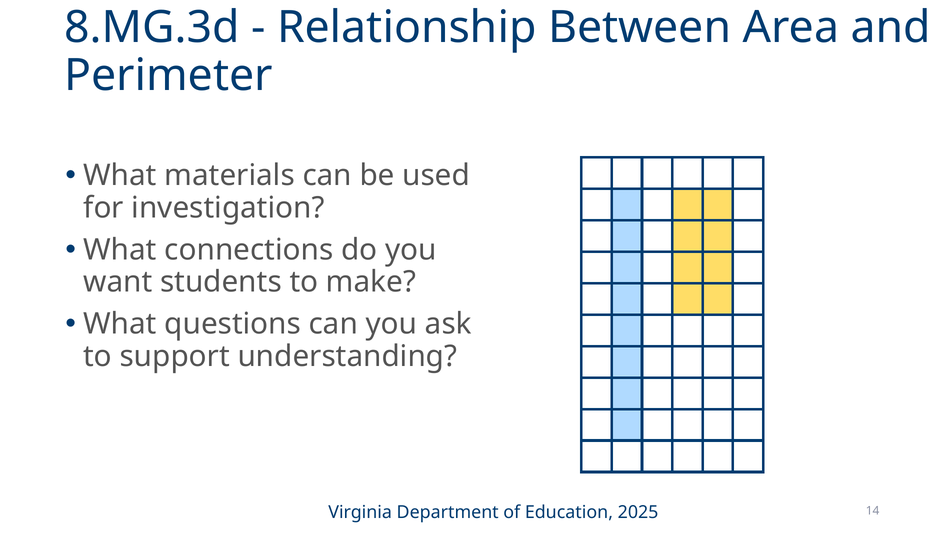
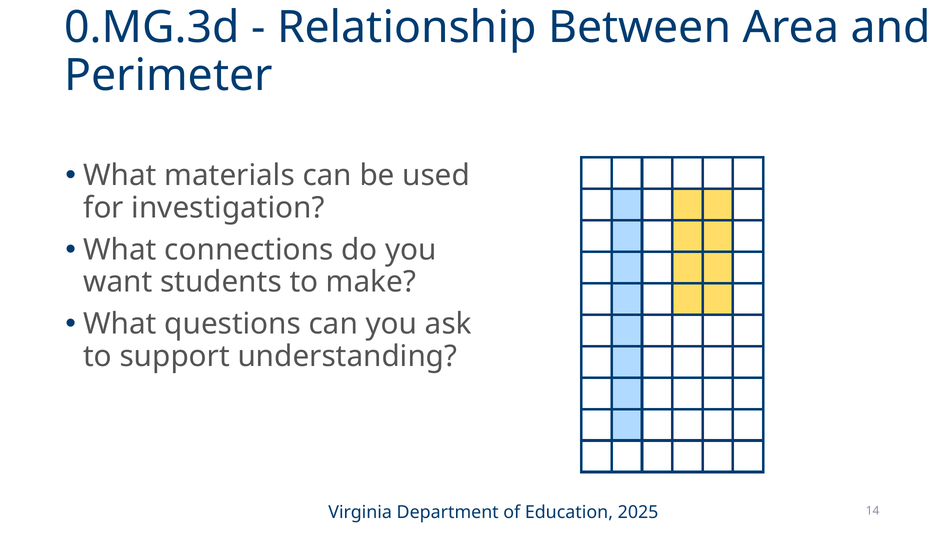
8.MG.3d: 8.MG.3d -> 0.MG.3d (152, 27)
